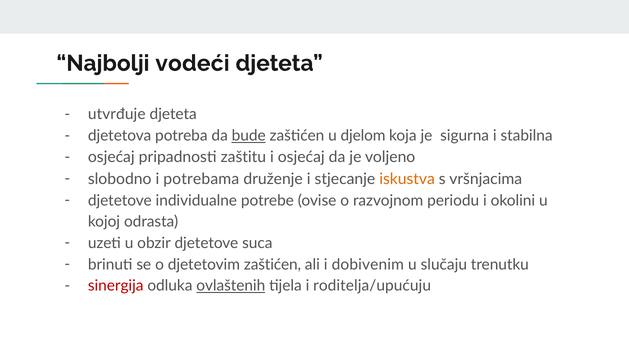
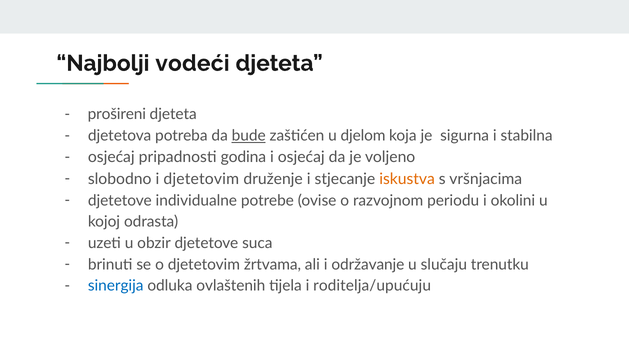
utvrđuje: utvrđuje -> prošireni (117, 114)
zaštitu: zaštitu -> godina (243, 157)
i potrebama: potrebama -> djetetovim (201, 179)
djetetovim zaštićen: zaštićen -> žrtvama (272, 264)
dobivenim: dobivenim -> održavanje (368, 264)
sinergija colour: red -> blue (116, 286)
ovlaštenih underline: present -> none (231, 286)
